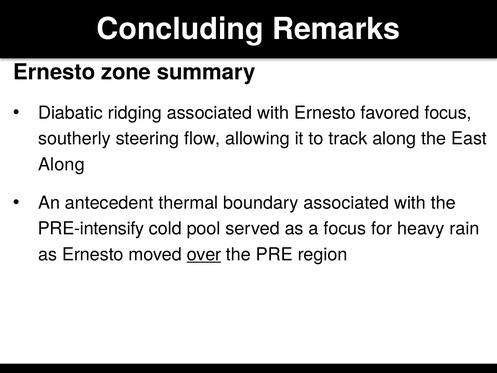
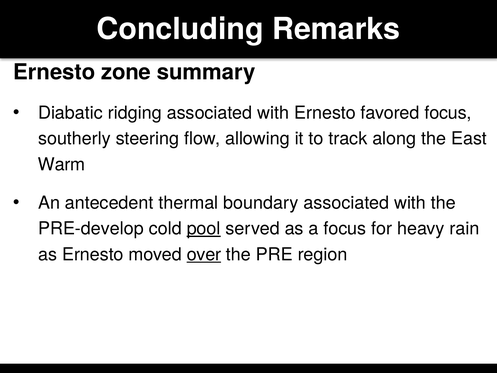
Along: Along -> Warm (62, 164)
PRE-intensify: PRE-intensify -> PRE-develop (91, 228)
pool underline: none -> present (204, 228)
